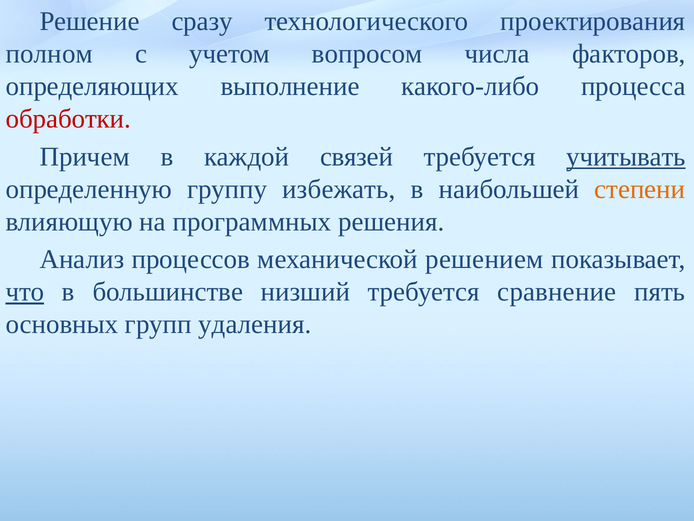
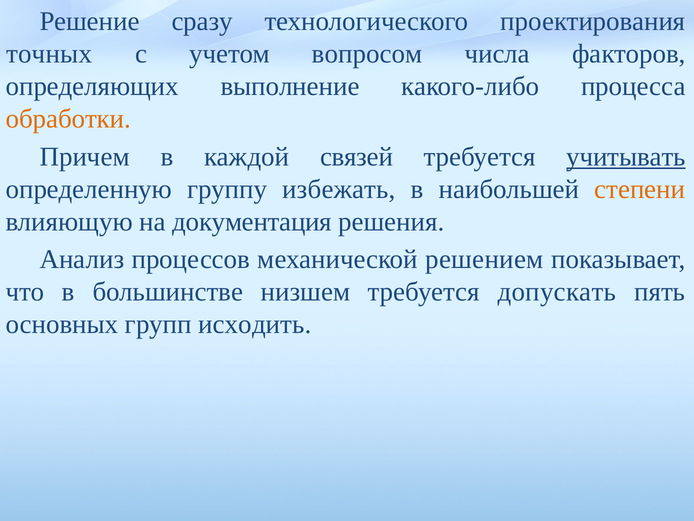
полном: полном -> точных (49, 54)
обработки colour: red -> orange (68, 119)
программных: программных -> документация (252, 221)
что underline: present -> none (25, 292)
низший: низший -> низшем (305, 292)
сравнение: сравнение -> допускать (557, 292)
удаления: удаления -> исходить (255, 324)
